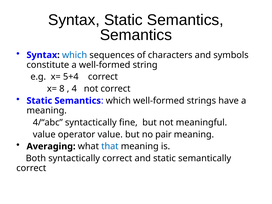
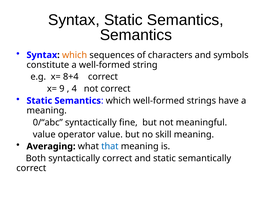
which colour: blue -> orange (75, 55)
5+4: 5+4 -> 8+4 (71, 77)
8: 8 -> 9 (62, 89)
4/“abc: 4/“abc -> 0/“abc (48, 122)
pair: pair -> skill (163, 134)
